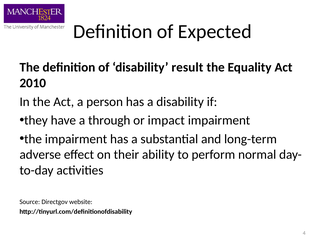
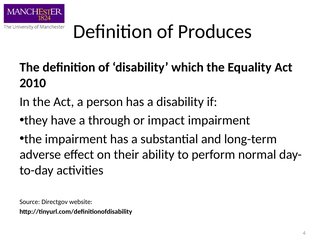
Expected: Expected -> Produces (215, 31)
result: result -> which (187, 67)
